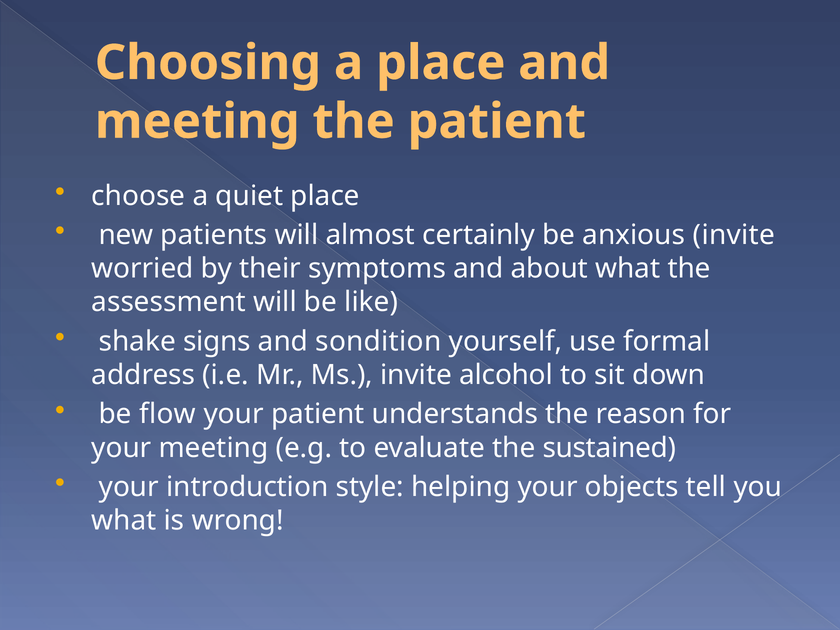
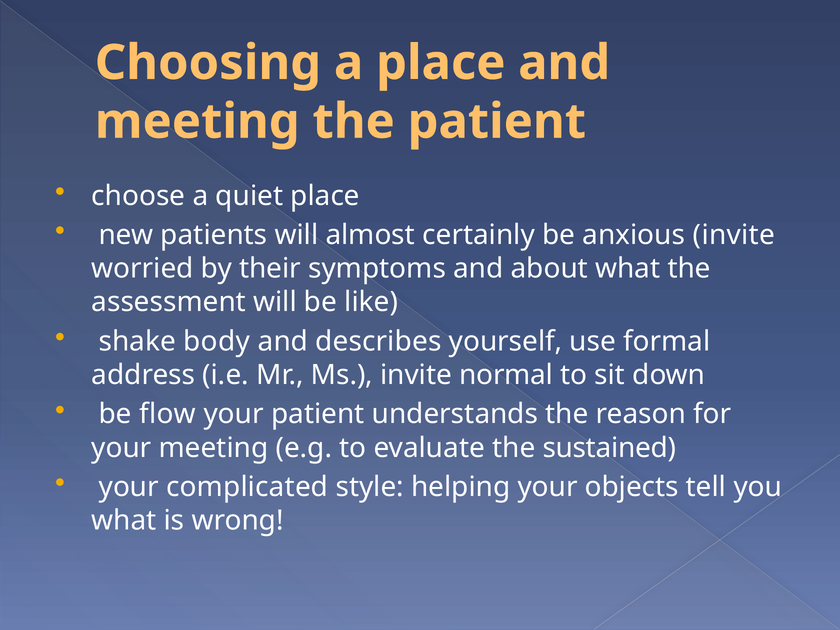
signs: signs -> body (217, 341)
sondition: sondition -> describes (378, 341)
alcohol: alcohol -> normal (506, 375)
introduction: introduction -> complicated (247, 487)
